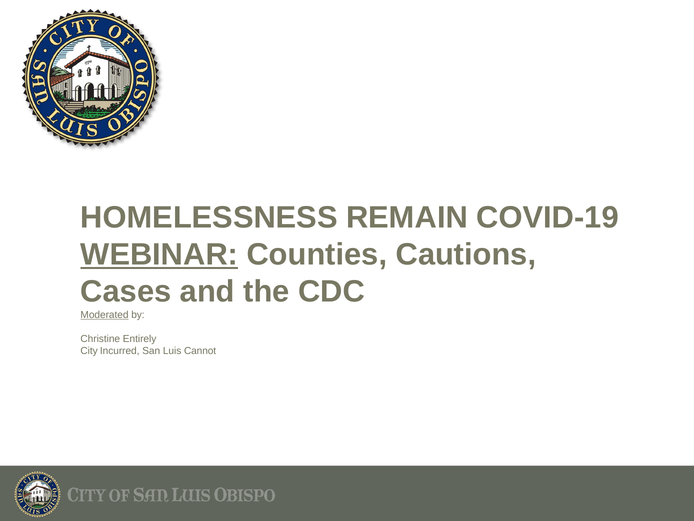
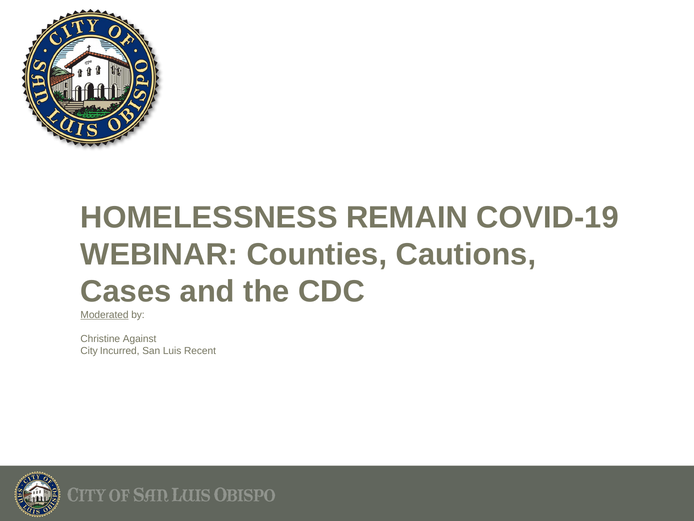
WEBINAR underline: present -> none (159, 254)
Entirely: Entirely -> Against (140, 339)
Cannot: Cannot -> Recent (200, 351)
